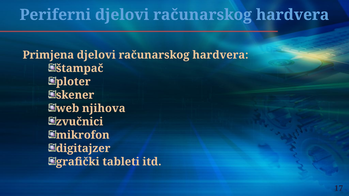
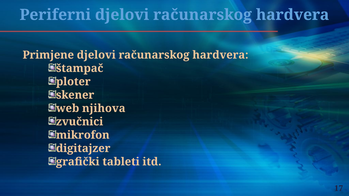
Primjena: Primjena -> Primjene (48, 55)
